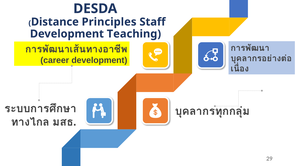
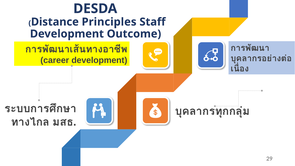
Teaching: Teaching -> Outcome (134, 34)
